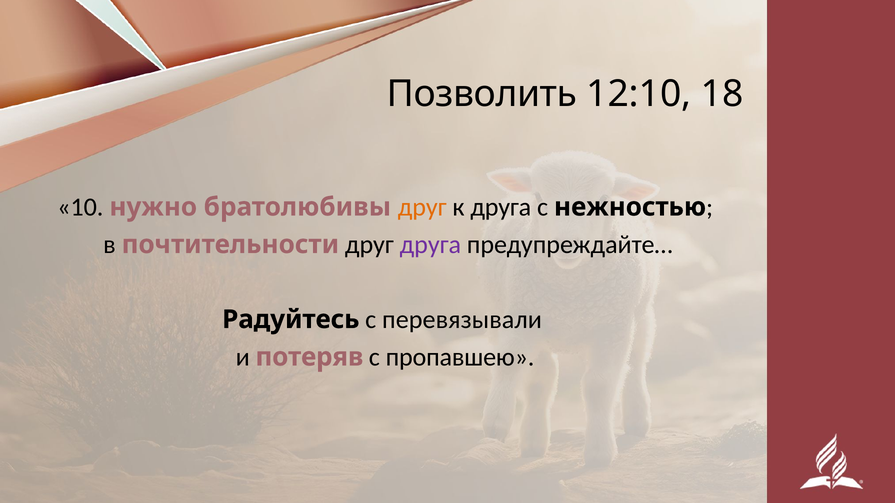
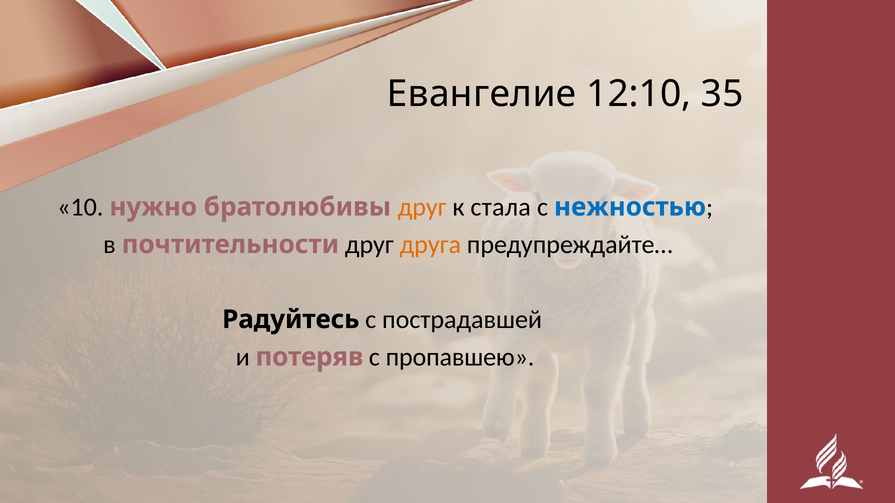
Позволить: Позволить -> Евангелие (482, 94)
18: 18 -> 35 (722, 94)
к друга: друга -> стала (501, 207)
нежностью colour: black -> blue (630, 207)
друга colour: purple -> orange (430, 245)
перевязывали: перевязывали -> пострадавшей (462, 320)
